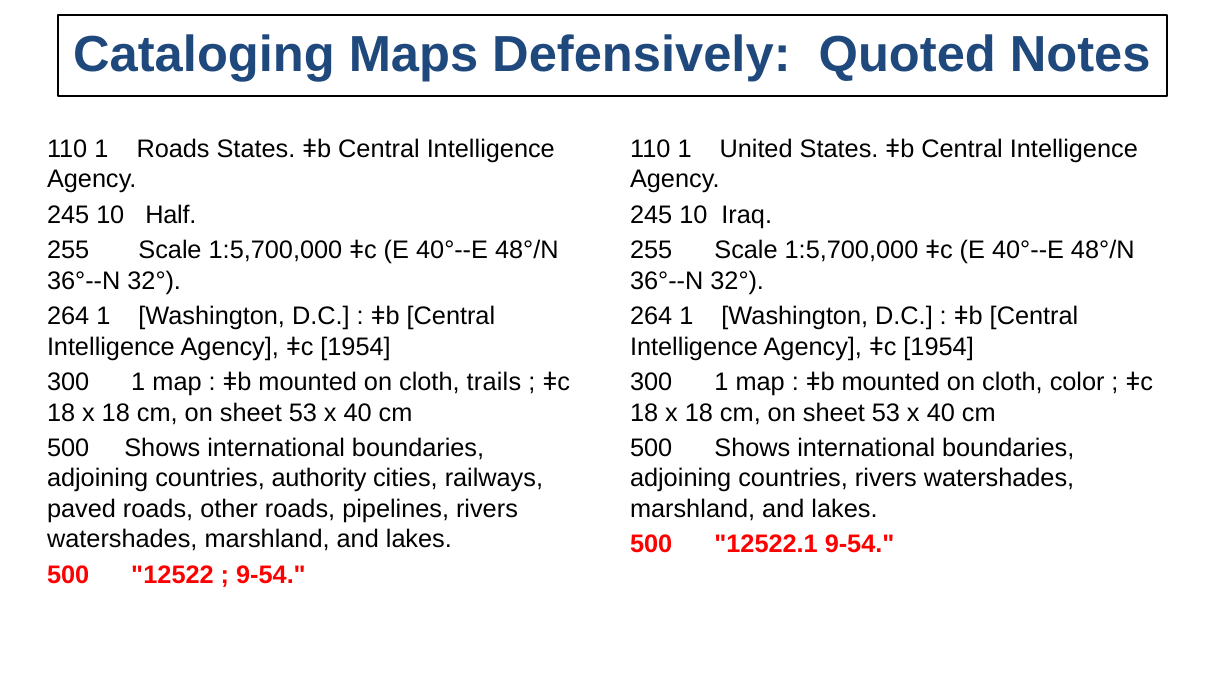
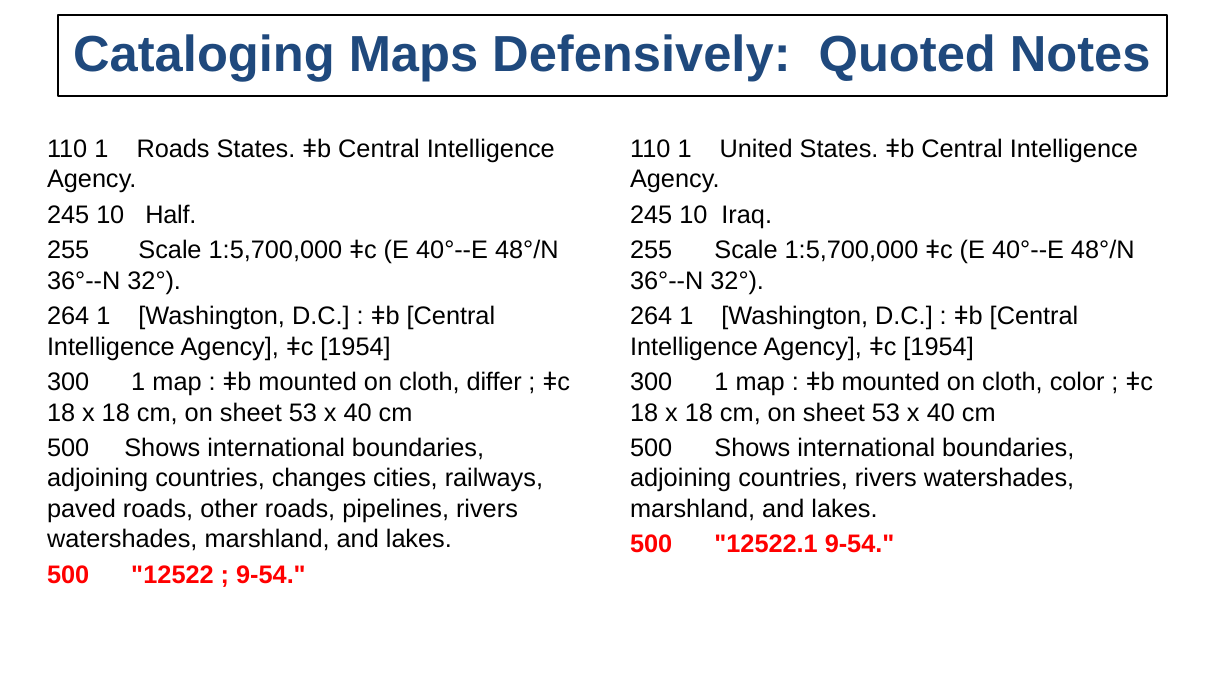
trails: trails -> differ (494, 382)
authority: authority -> changes (319, 479)
